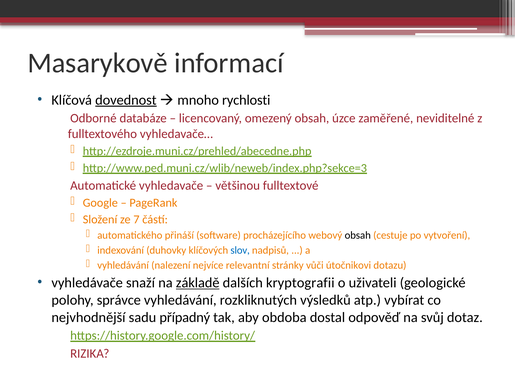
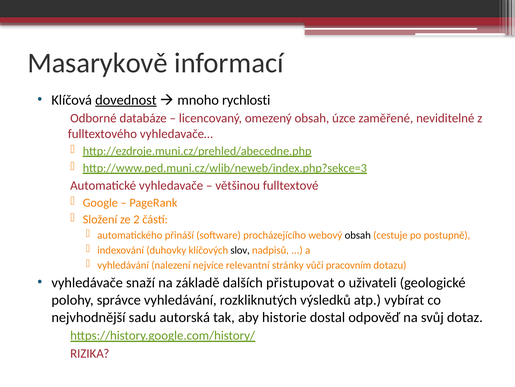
7: 7 -> 2 (136, 219)
vytvoření: vytvoření -> postupně (447, 235)
slov colour: blue -> black (240, 250)
útočnikovi: útočnikovi -> pracovním (349, 265)
základě underline: present -> none (198, 282)
kryptografii: kryptografii -> přistupovat (300, 282)
případný: případný -> autorská (185, 317)
obdoba: obdoba -> historie (284, 317)
